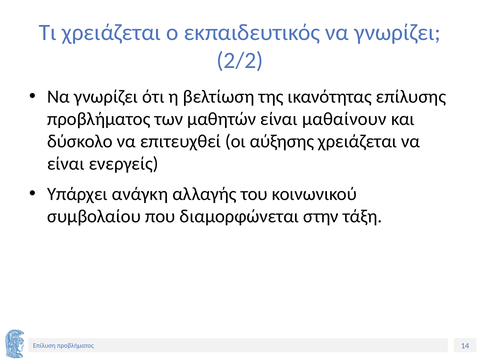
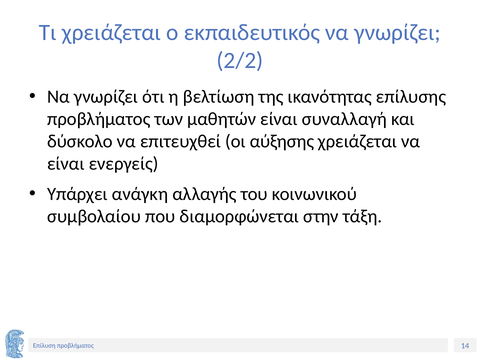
μαθαίνουν: μαθαίνουν -> συναλλαγή (344, 119)
